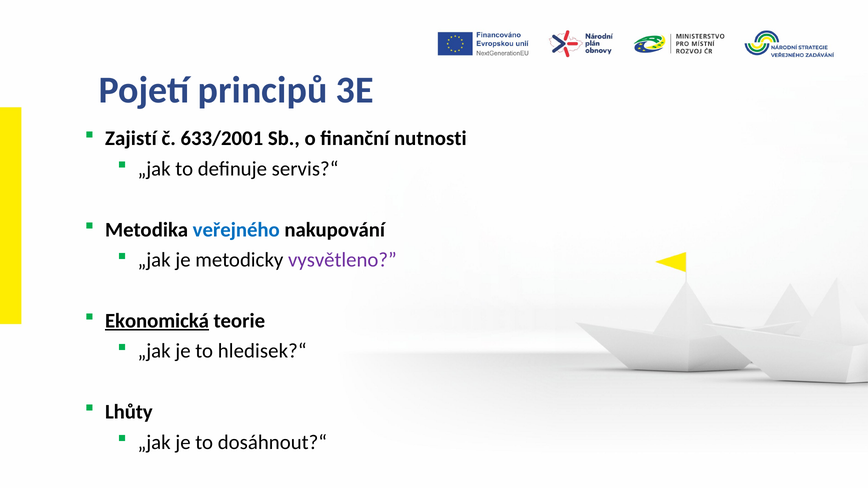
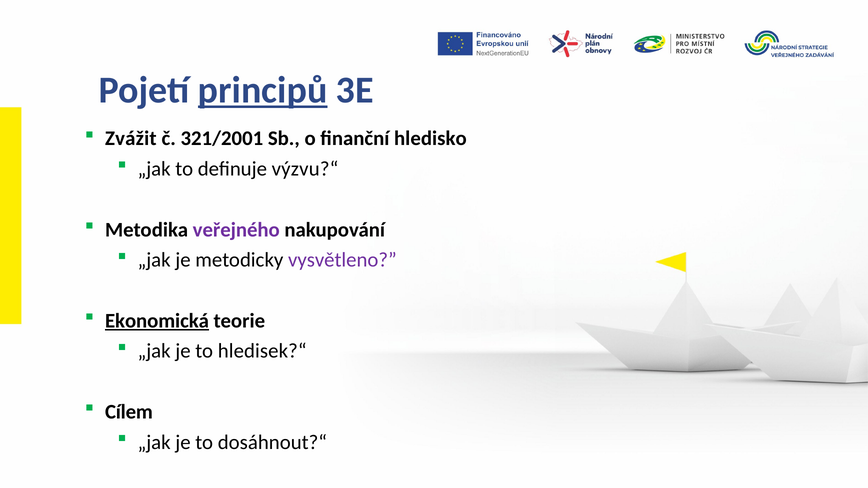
principů underline: none -> present (263, 90)
Zajistí: Zajistí -> Zvážit (131, 139)
633/2001: 633/2001 -> 321/2001 (222, 139)
nutnosti: nutnosti -> hledisko (430, 139)
servis?“: servis?“ -> výzvu?“ (305, 169)
veřejného colour: blue -> purple (236, 230)
Lhůty: Lhůty -> Cílem (129, 412)
